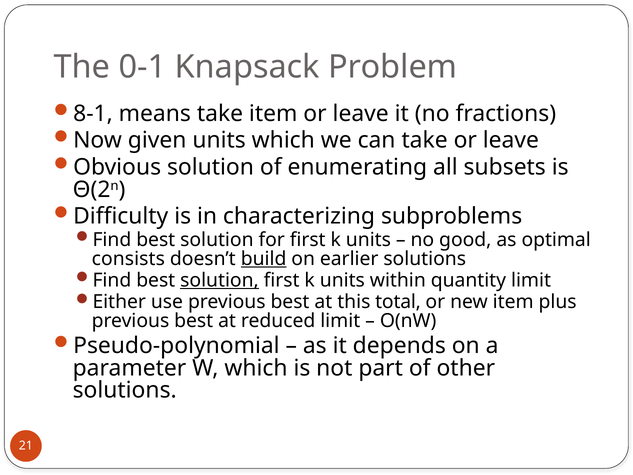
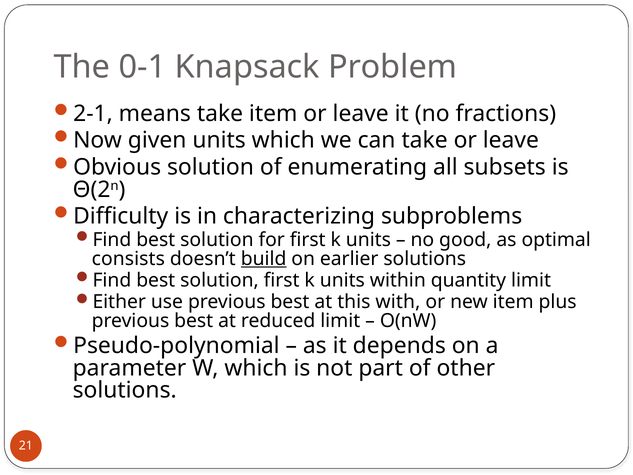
8-1: 8-1 -> 2-1 (93, 114)
solution underline: present -> none (219, 280)
total: total -> with (398, 302)
